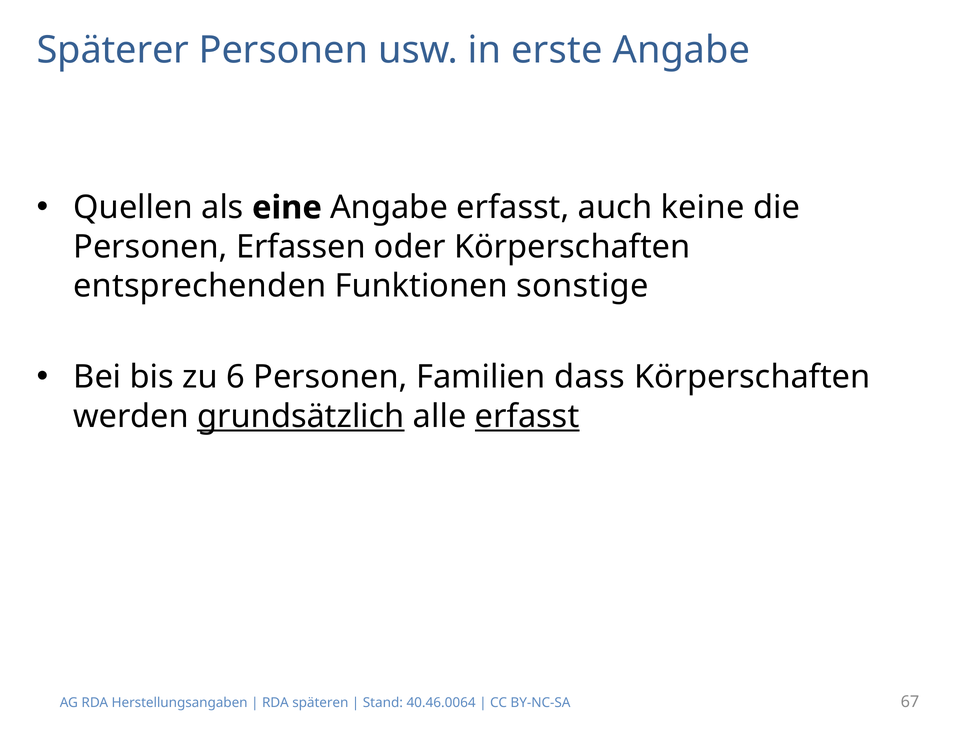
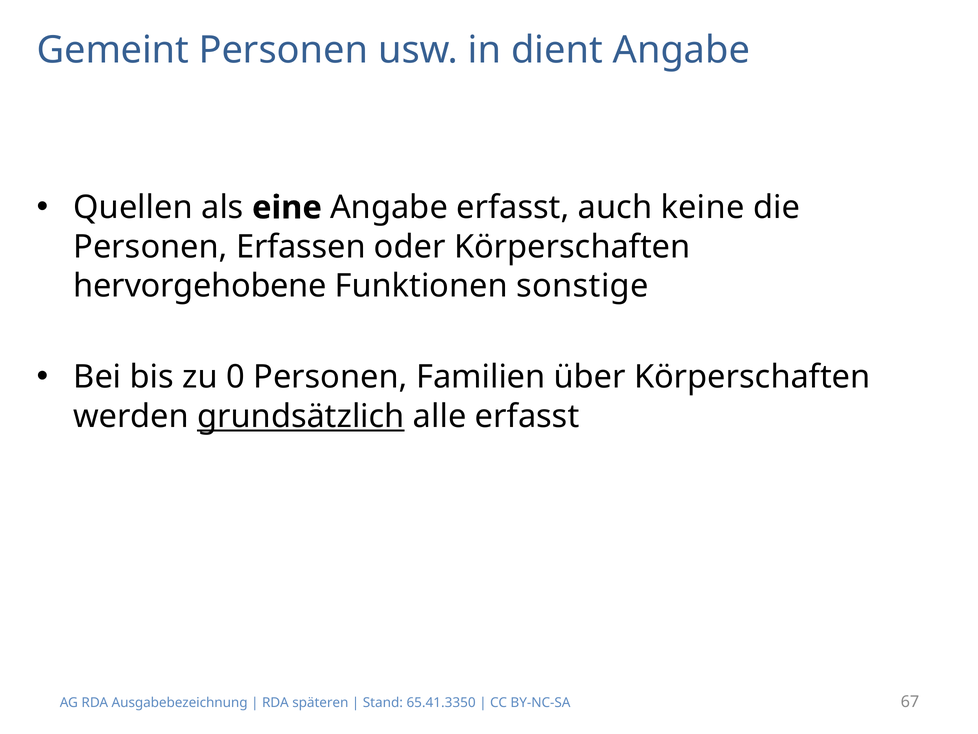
Späterer: Späterer -> Gemeint (113, 50)
erste: erste -> dient (557, 50)
entsprechenden: entsprechenden -> hervorgehobene (200, 286)
6: 6 -> 0 (236, 377)
dass: dass -> über (590, 377)
erfasst underline: present -> none (527, 416)
Herstellungsangaben: Herstellungsangaben -> Ausgabebezeichnung (180, 702)
40.46.0064: 40.46.0064 -> 65.41.3350 (441, 702)
